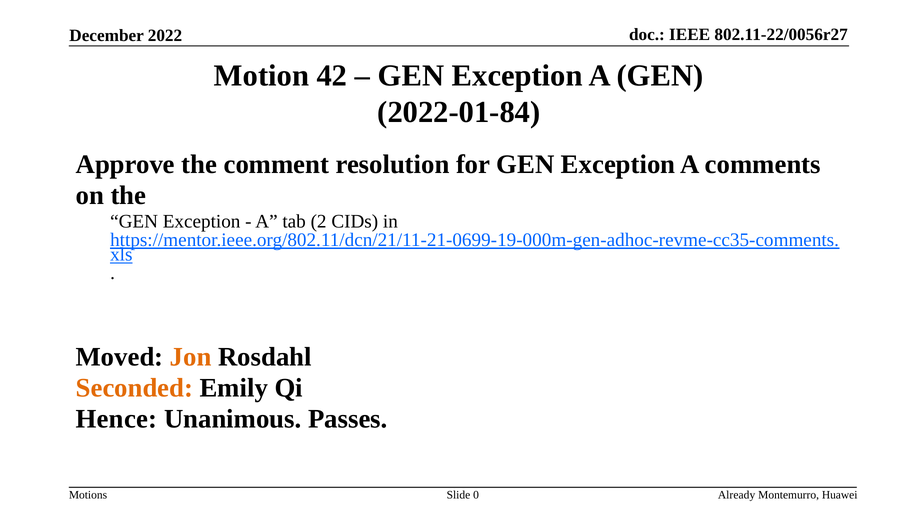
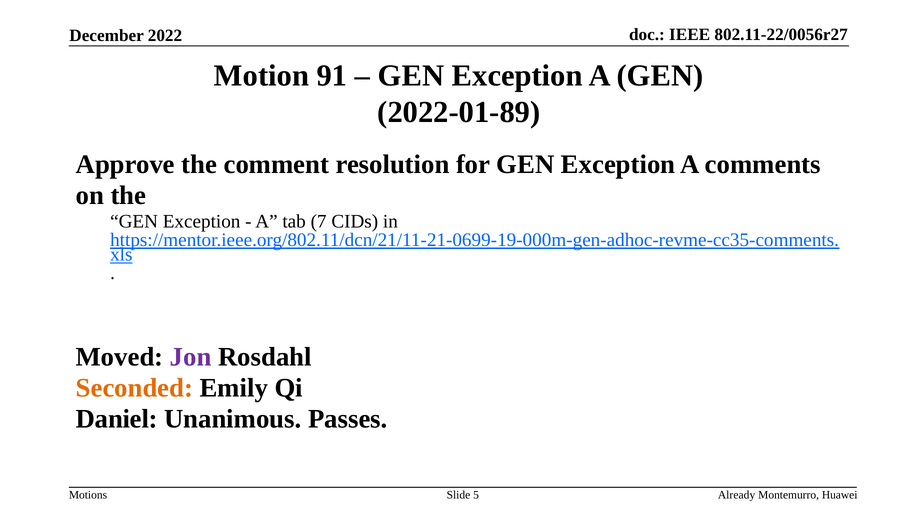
42: 42 -> 91 (332, 76)
2022-01-84: 2022-01-84 -> 2022-01-89 (459, 112)
2: 2 -> 7 (319, 222)
Jon colour: orange -> purple (191, 357)
Hence: Hence -> Daniel (117, 419)
0: 0 -> 5 (476, 495)
